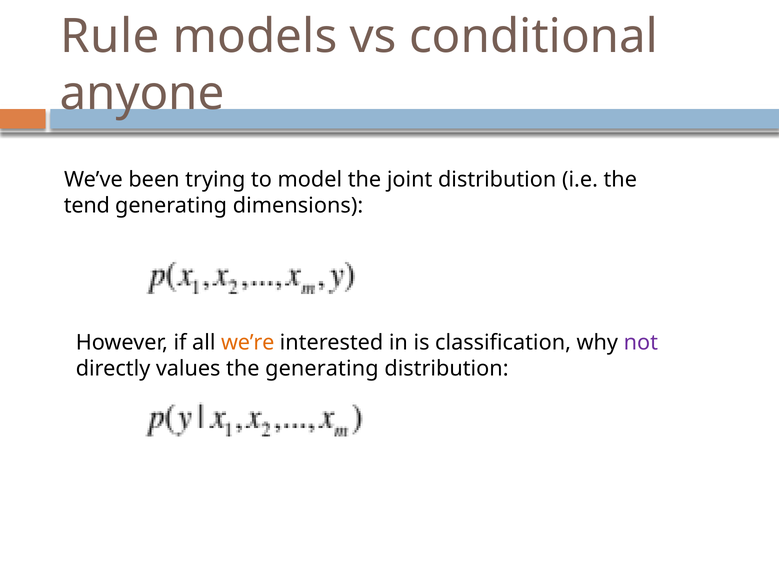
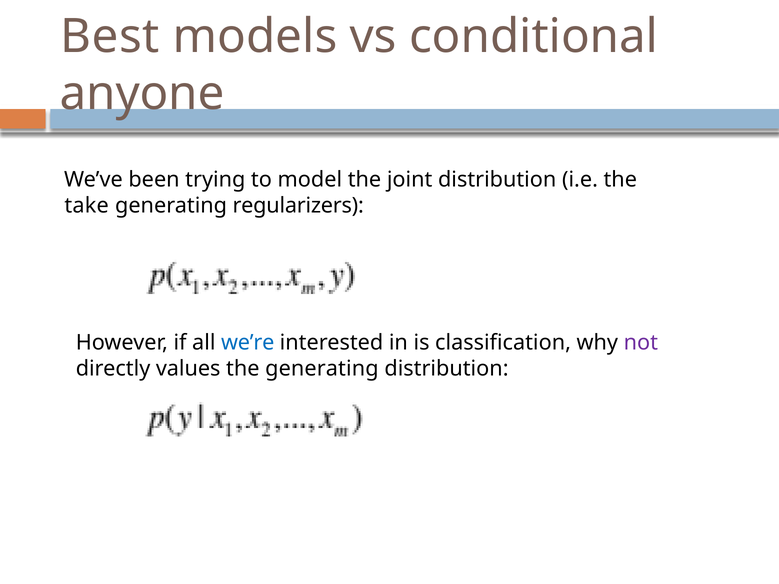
Rule: Rule -> Best (110, 36)
tend: tend -> take (87, 206)
dimensions: dimensions -> regularizers (298, 206)
we’re colour: orange -> blue (248, 343)
